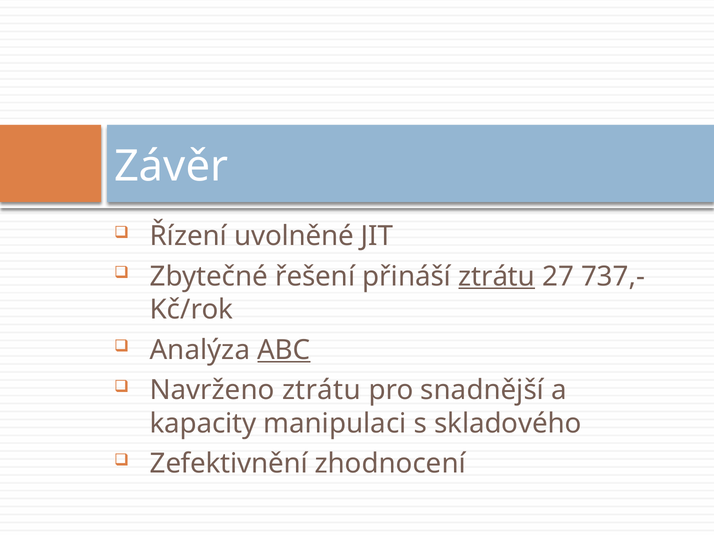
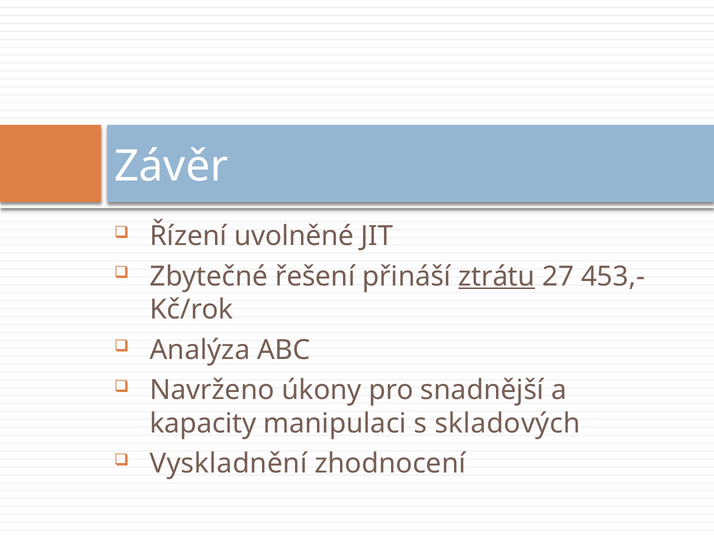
737,-: 737,- -> 453,- (613, 277)
ABC underline: present -> none (284, 350)
Navrženo ztrátu: ztrátu -> úkony (322, 391)
skladového: skladového -> skladových (508, 424)
Zefektivnění: Zefektivnění -> Vyskladnění (229, 464)
